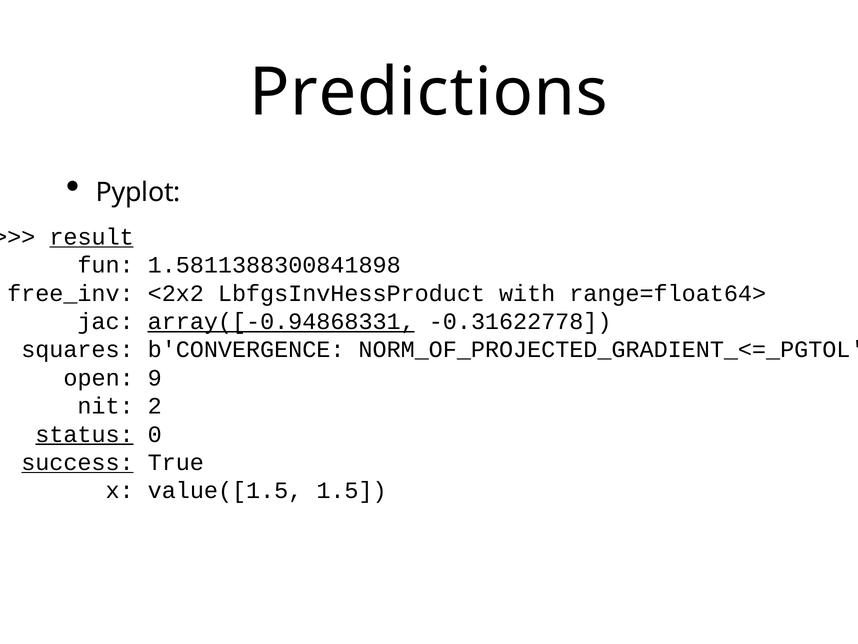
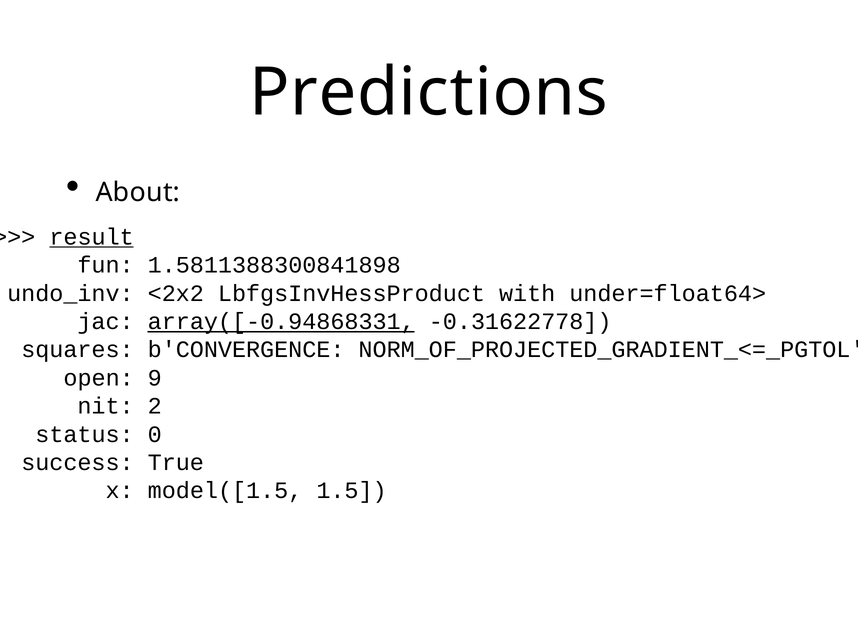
Pyplot: Pyplot -> About (138, 192)
free_inv: free_inv -> undo_inv (70, 293)
range=float64>: range=float64> -> under=float64> (668, 293)
status underline: present -> none (85, 434)
success underline: present -> none (77, 462)
value([1.5: value([1.5 -> model([1.5 (225, 490)
